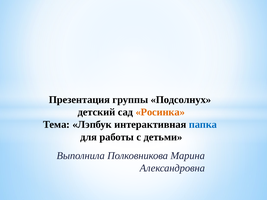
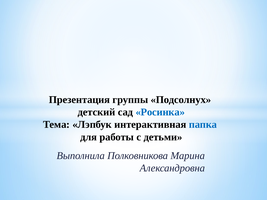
Росинка colour: orange -> blue (160, 112)
